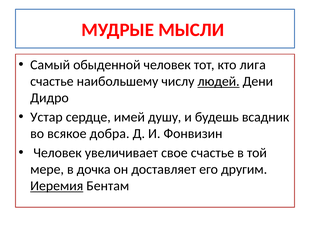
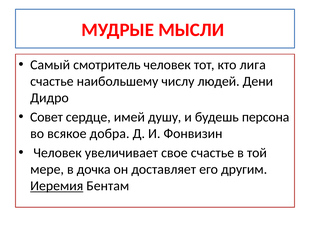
обыденной: обыденной -> смотритель (107, 65)
людей underline: present -> none (219, 82)
Устар: Устар -> Совет (47, 117)
всадник: всадник -> персона (266, 117)
